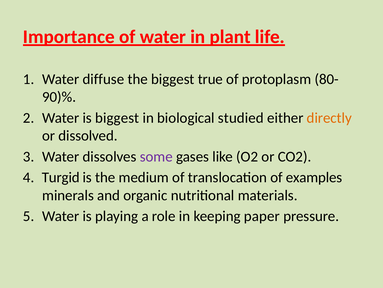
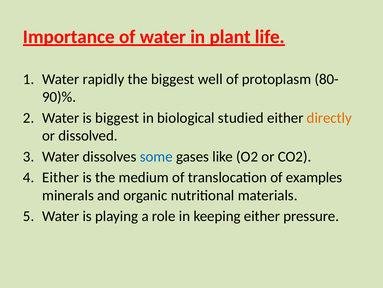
diffuse: diffuse -> rapidly (103, 79)
true: true -> well (210, 79)
some colour: purple -> blue (156, 156)
Turgid: Turgid -> Either (61, 177)
keeping paper: paper -> either (262, 216)
